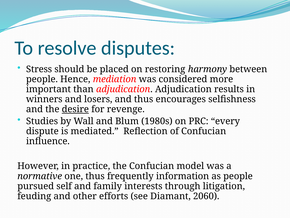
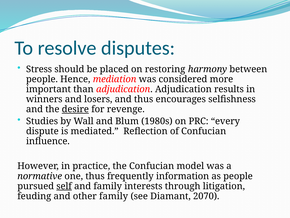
self underline: none -> present (64, 186)
other efforts: efforts -> family (114, 196)
2060: 2060 -> 2070 (206, 196)
